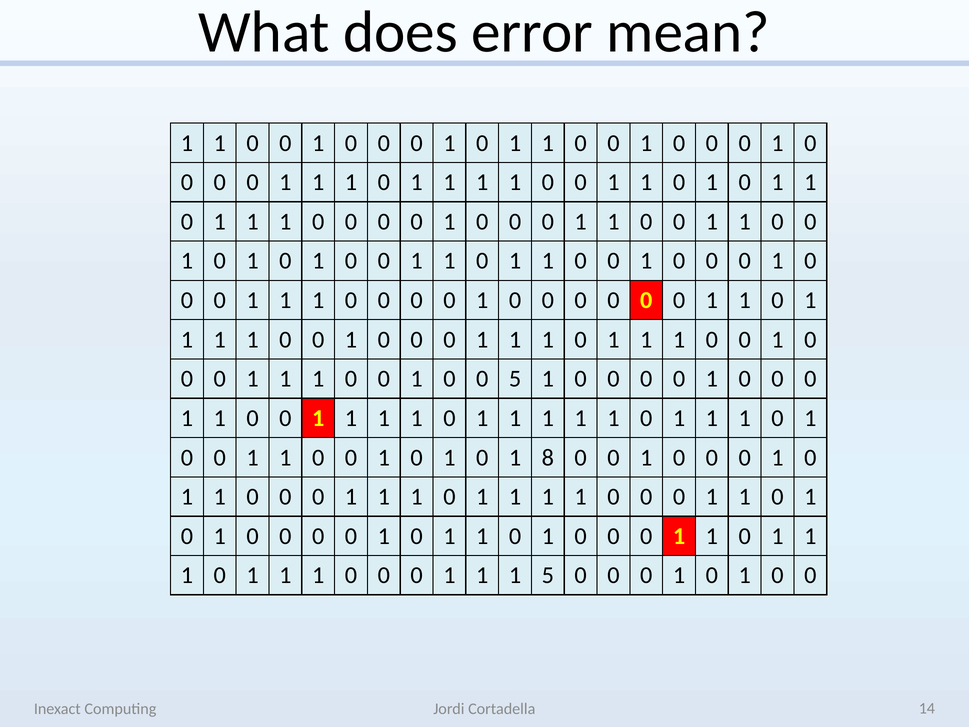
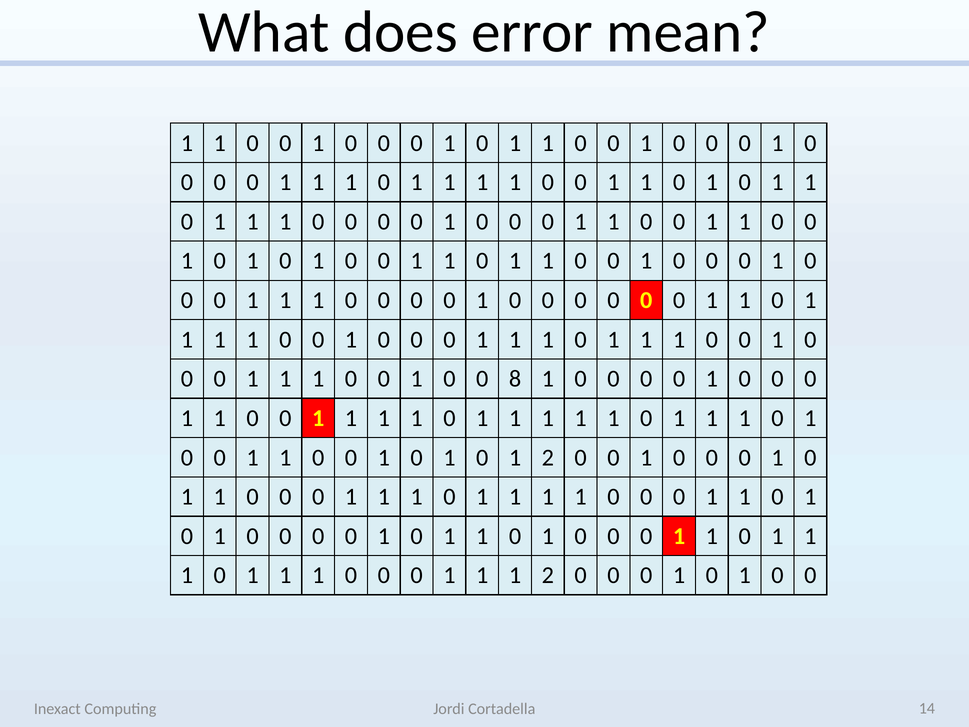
0 5: 5 -> 8 (515, 379)
0 1 8: 8 -> 2 (548, 457)
1 1 5: 5 -> 2 (548, 575)
